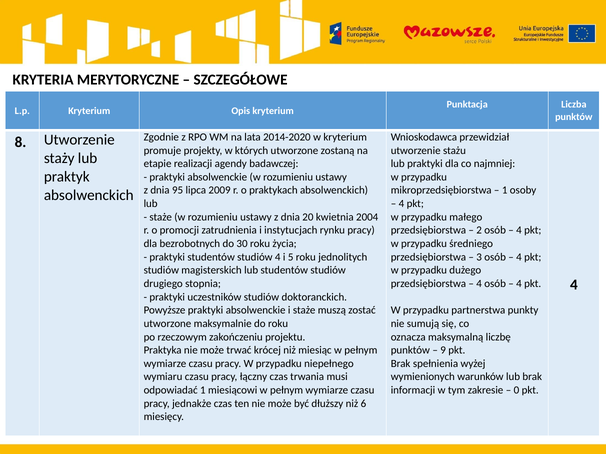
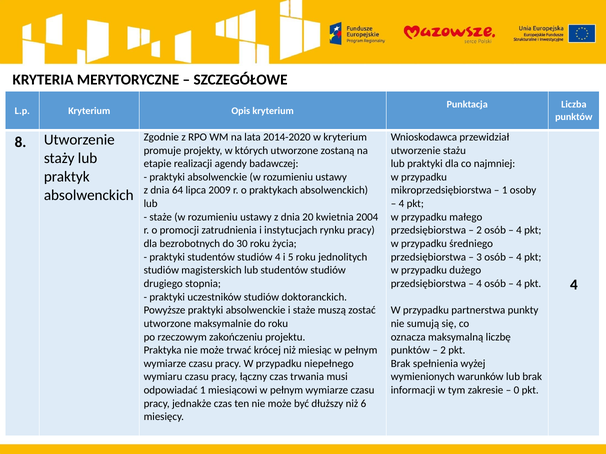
95: 95 -> 64 (178, 191)
9: 9 -> 2 (443, 351)
